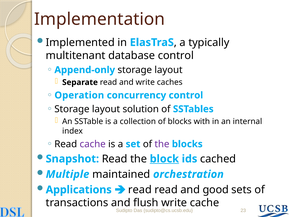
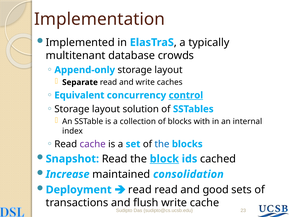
database control: control -> crowds (176, 55)
Operation: Operation -> Equivalent (79, 95)
control underline: none -> present (186, 95)
the colour: purple -> blue (162, 144)
Multiple: Multiple -> Increase (68, 174)
orchestration: orchestration -> consolidation (188, 174)
Applications: Applications -> Deployment (79, 190)
